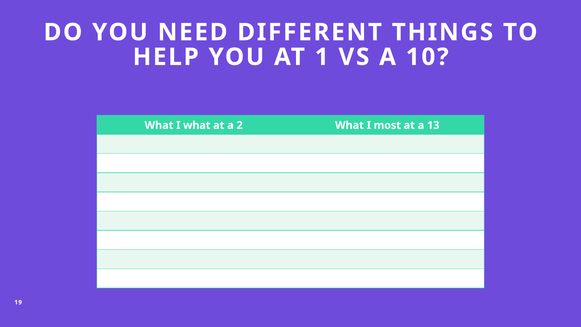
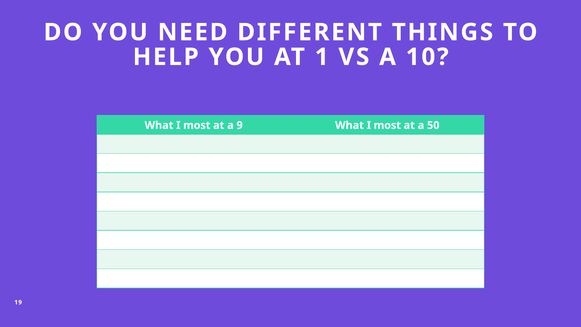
what: what -> most (197, 125)
2: 2 -> 9 (240, 125)
13: 13 -> 50 (433, 125)
